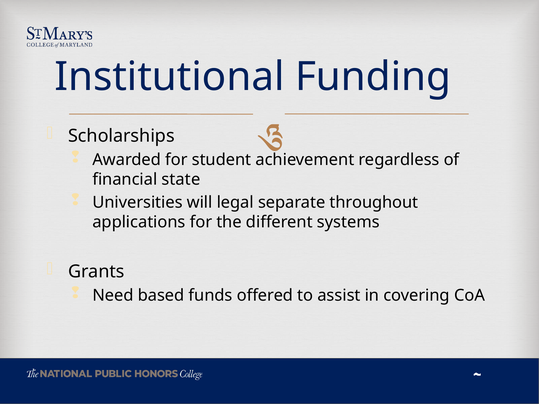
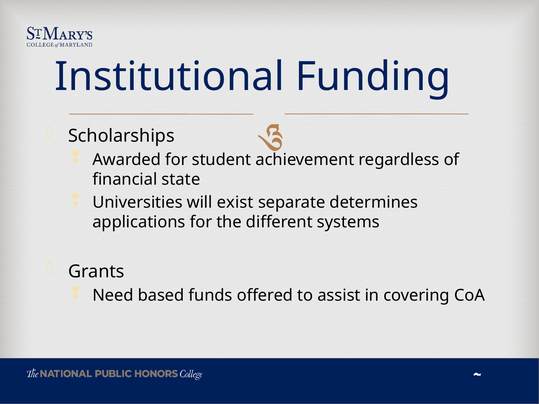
legal: legal -> exist (235, 203)
throughout: throughout -> determines (374, 203)
